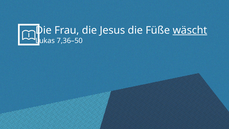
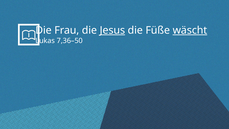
Jesus underline: none -> present (112, 30)
